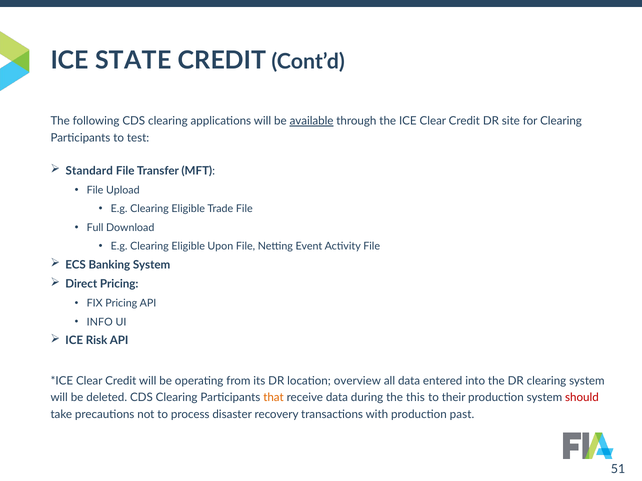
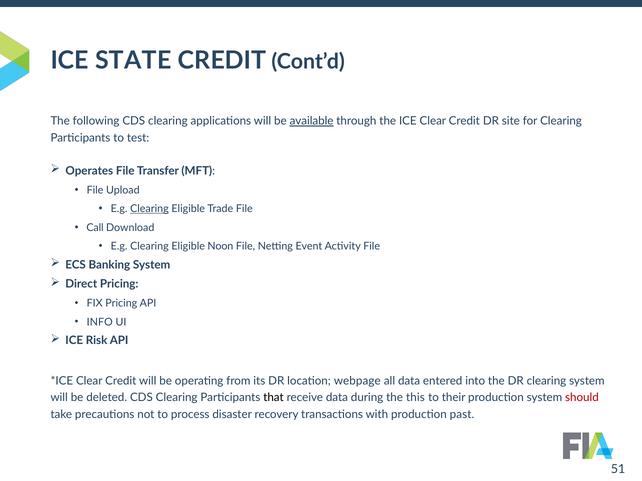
Standard: Standard -> Operates (89, 171)
Clearing underline: none -> present (149, 209)
Full: Full -> Call (95, 228)
Upon: Upon -> Noon (220, 246)
overview: overview -> webpage (357, 381)
that colour: orange -> black (274, 398)
